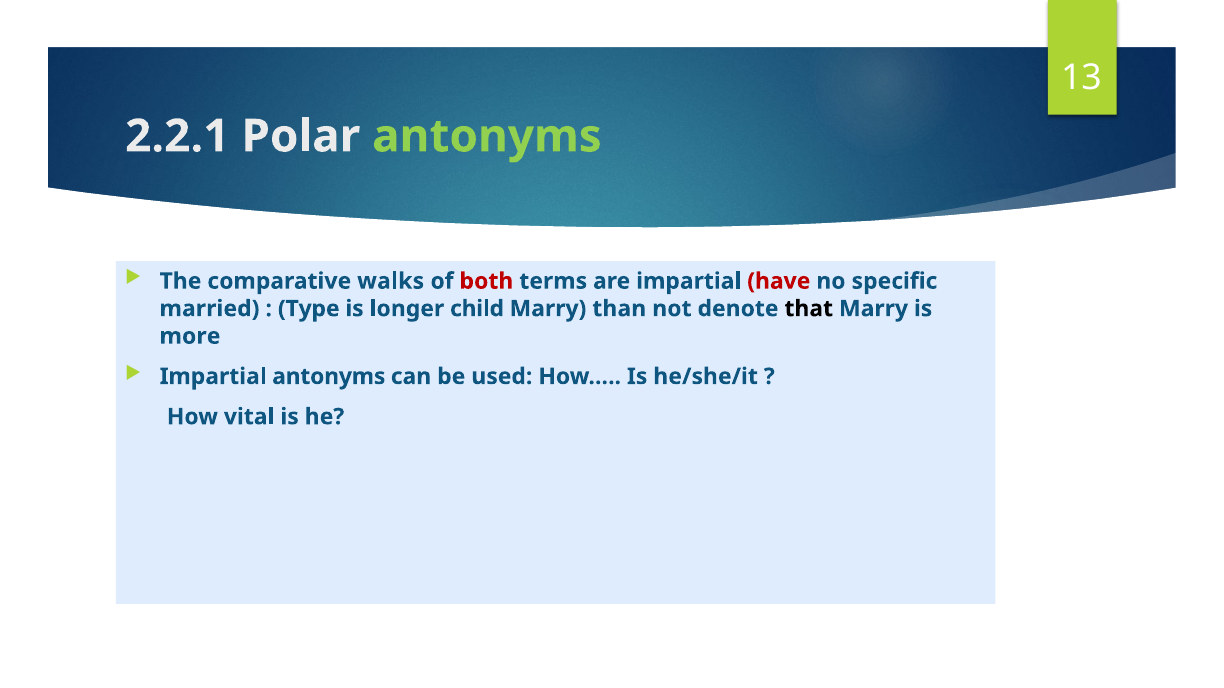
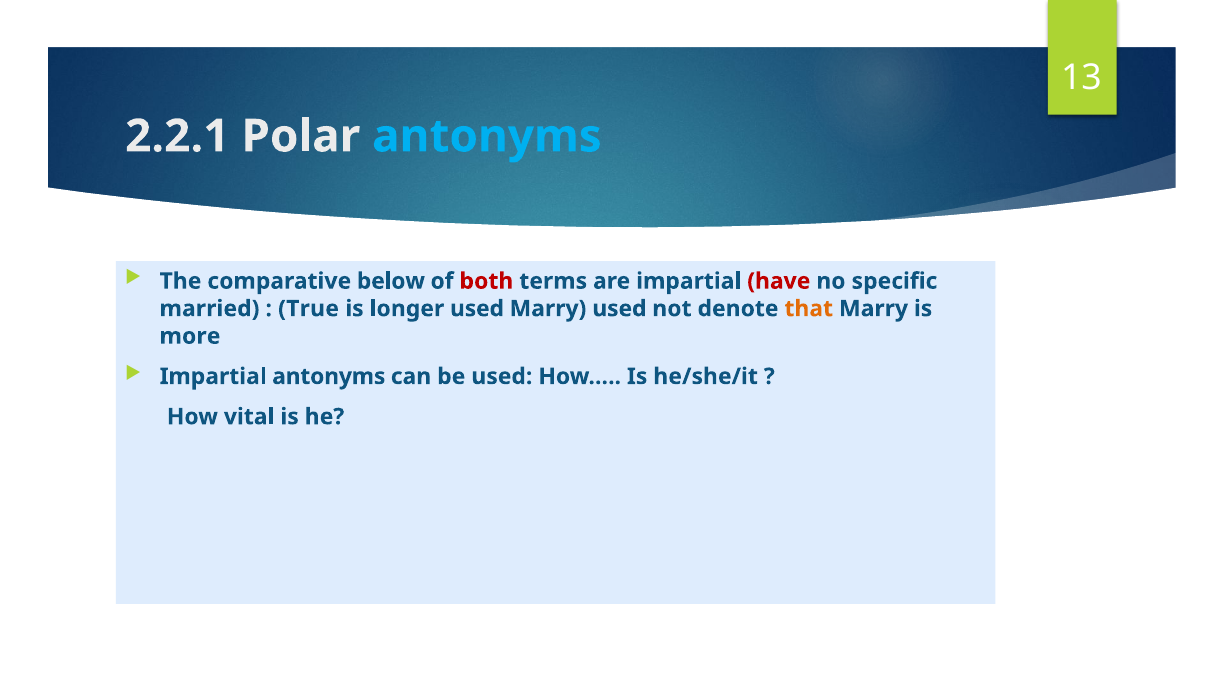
antonyms colour: light green -> light blue (487, 136)
walks: walks -> below (391, 281)
Type: Type -> True (309, 309)
longer child: child -> used (477, 309)
Marry than: than -> used (619, 309)
that colour: black -> orange (809, 309)
